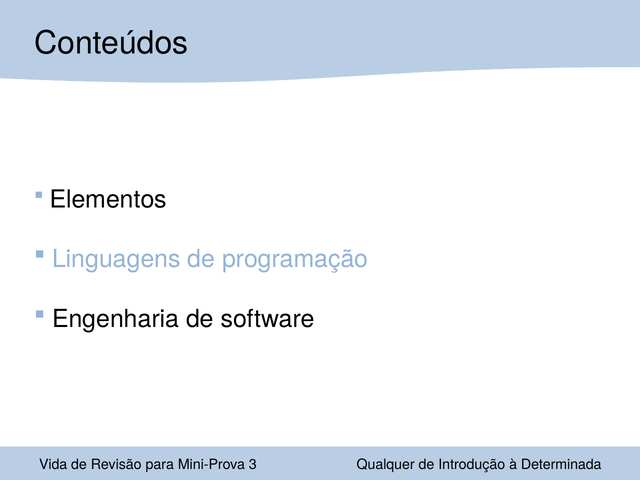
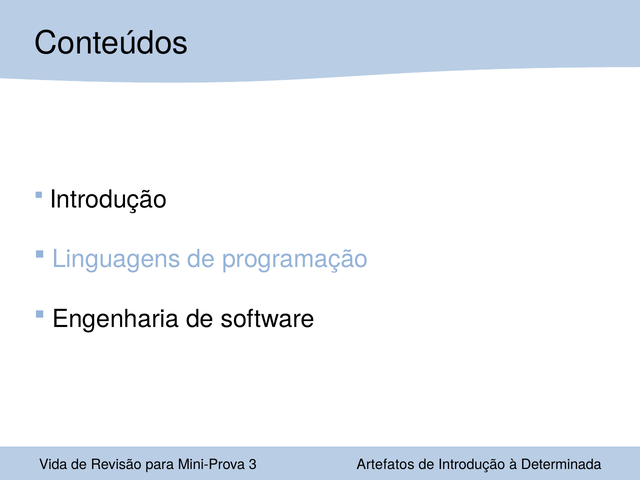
Elementos: Elementos -> Introdução (108, 199)
Qualquer: Qualquer -> Artefatos (386, 464)
